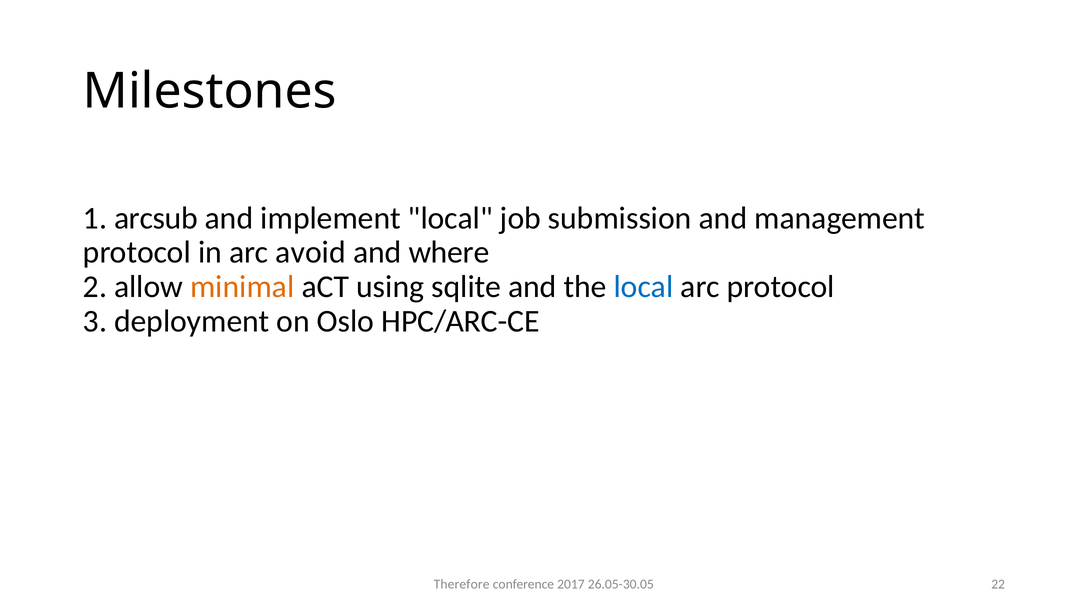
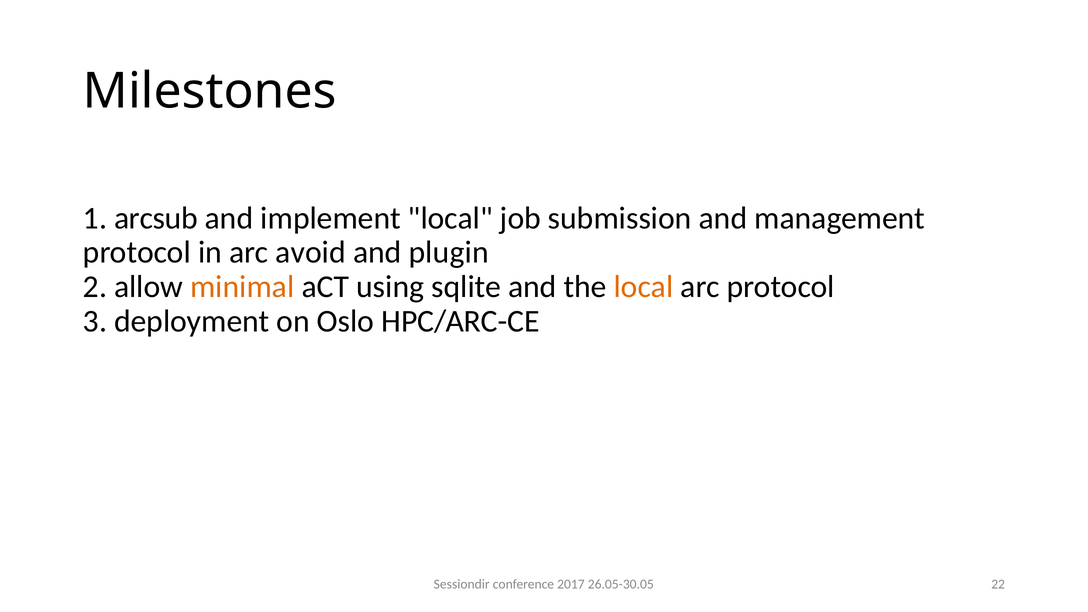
where: where -> plugin (449, 253)
local colour: blue -> orange (643, 287)
Therefore: Therefore -> Sessiondir (462, 584)
